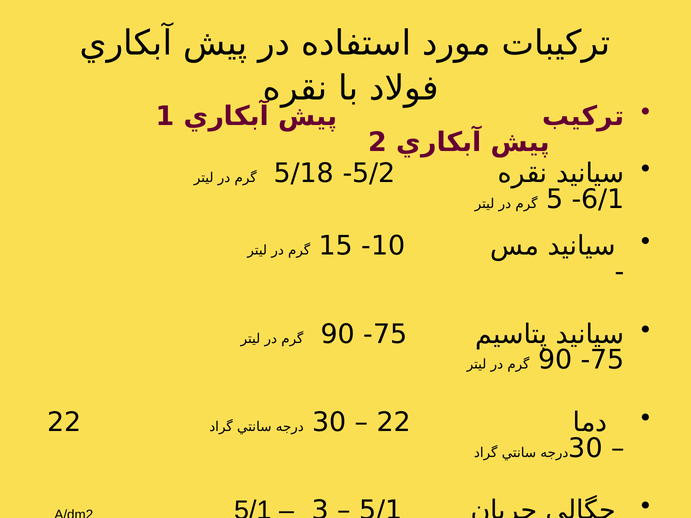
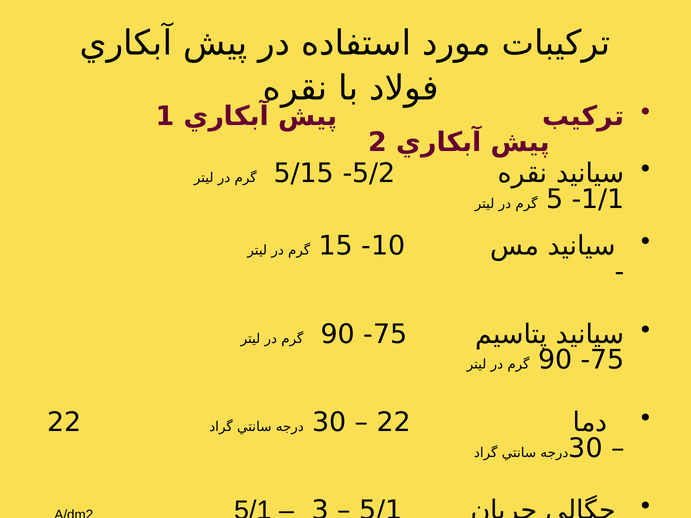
5/18: 5/18 -> 5/15 (304, 174)
6/1: 6/1 -> 1/1 (603, 199)
